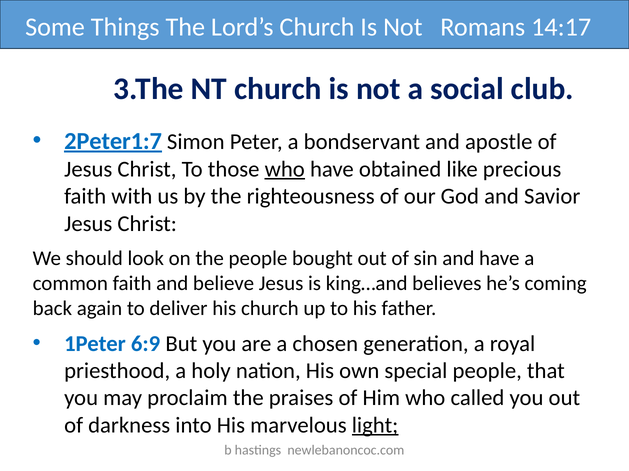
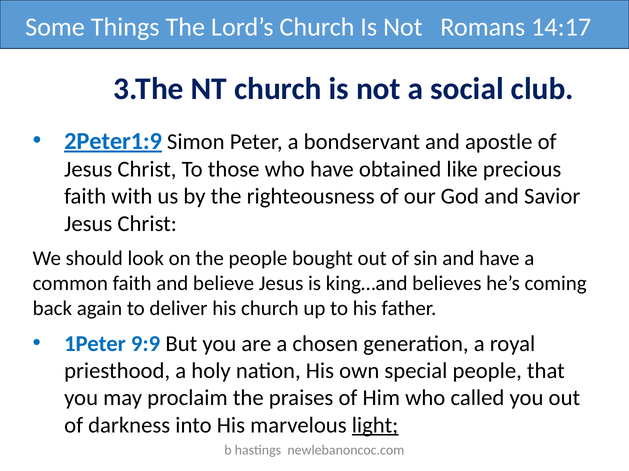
2Peter1:7: 2Peter1:7 -> 2Peter1:9 (113, 141)
who underline: present -> none (285, 169)
6:9: 6:9 -> 9:9 (146, 344)
